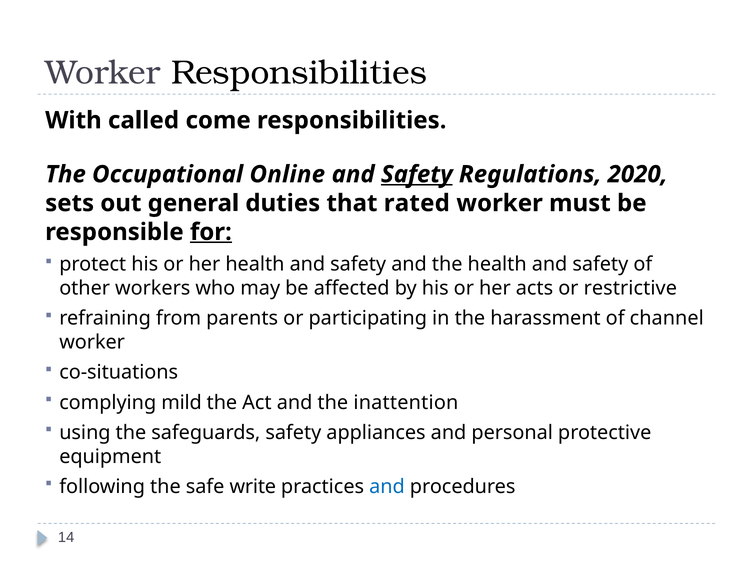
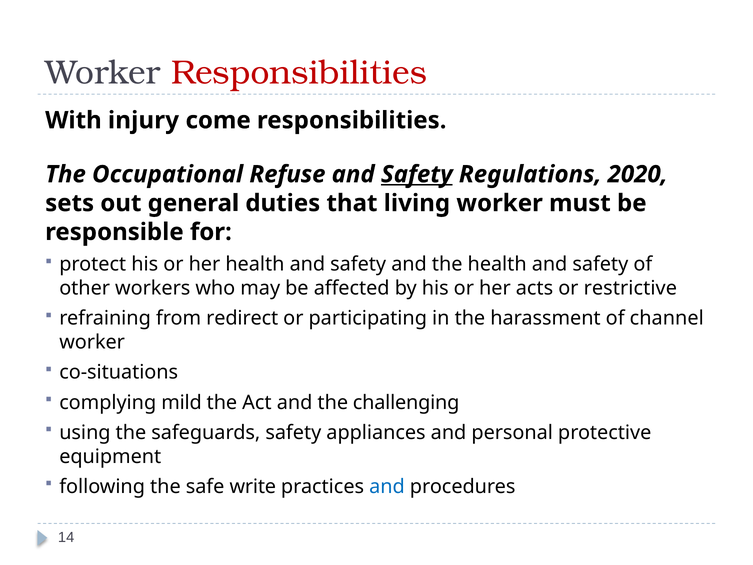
Responsibilities colour: black -> red (299, 73)
called: called -> injury (143, 120)
Online: Online -> Refuse (287, 174)
rated: rated -> living (417, 203)
for underline: present -> none (211, 232)
parents: parents -> redirect (242, 318)
inattention: inattention -> challenging (406, 402)
